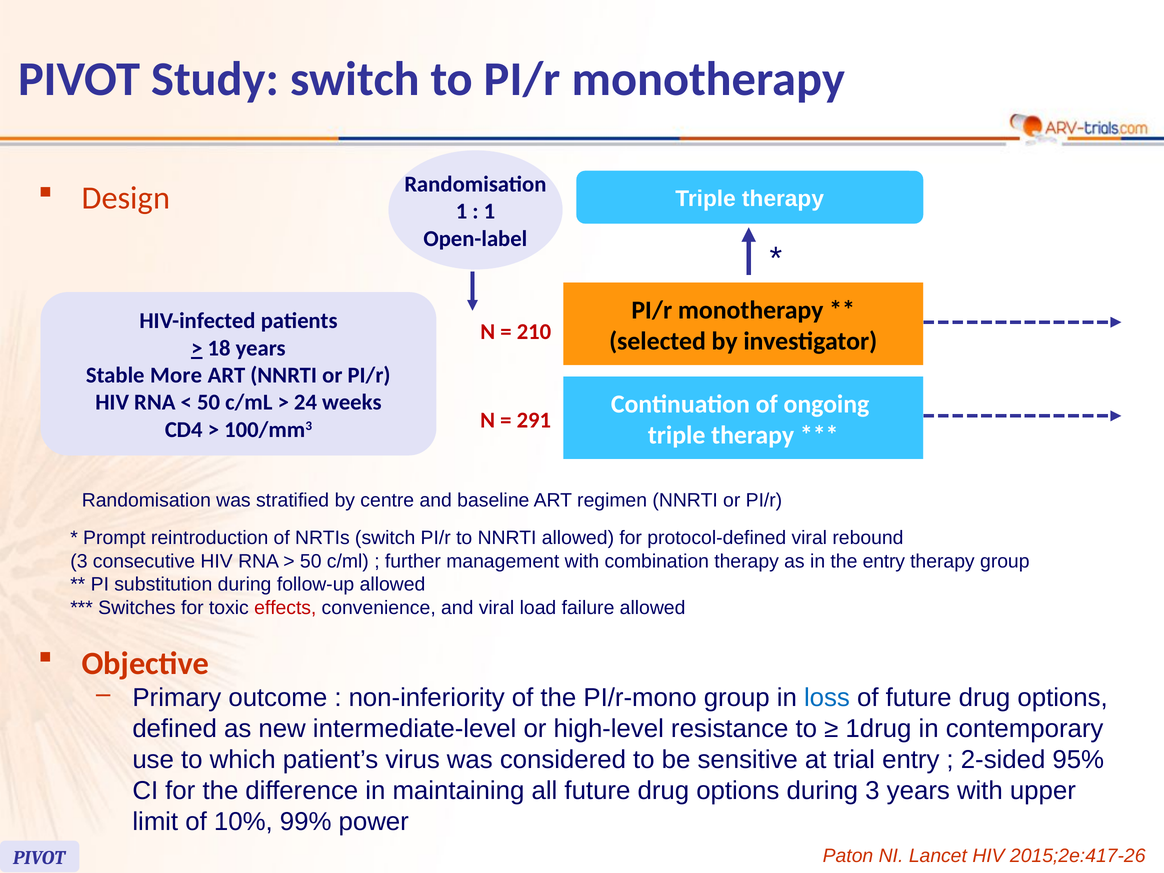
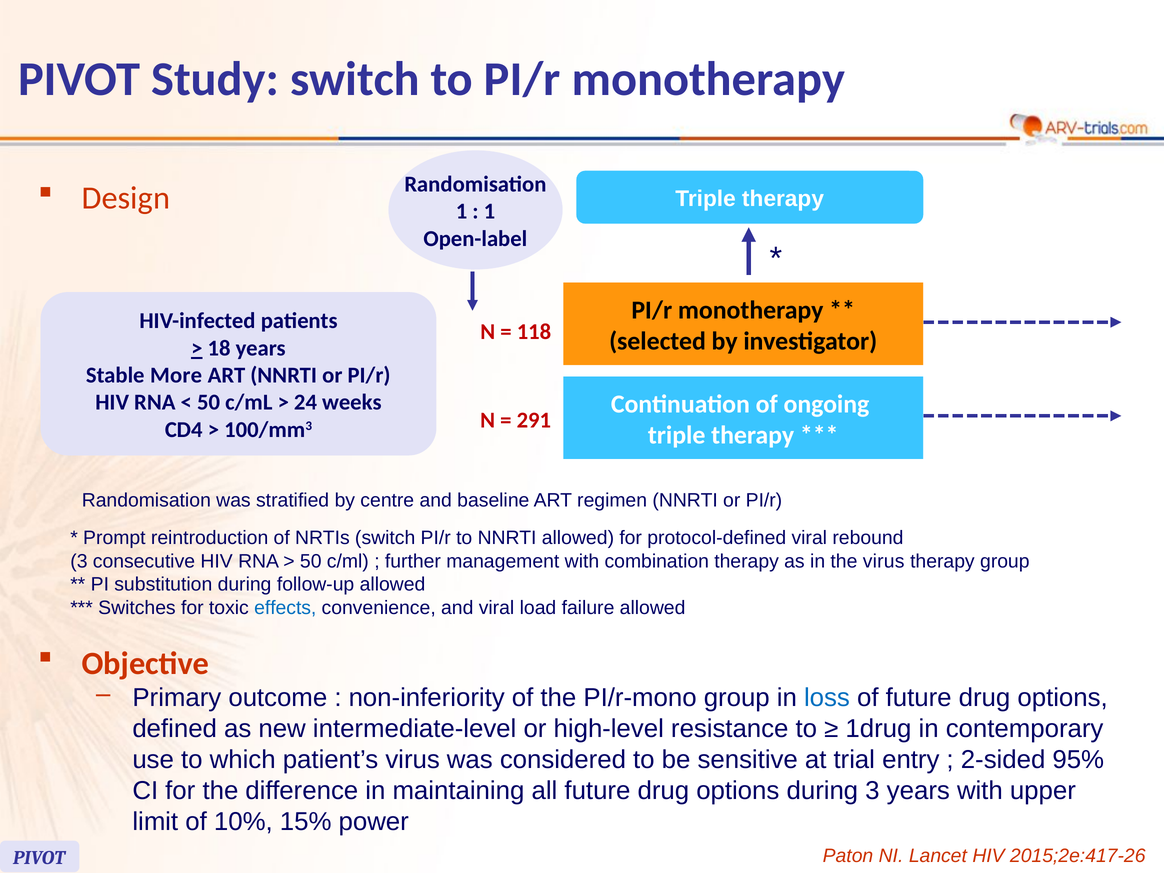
210: 210 -> 118 (534, 332)
the entry: entry -> virus (884, 561)
effects colour: red -> blue (285, 608)
99%: 99% -> 15% (306, 822)
